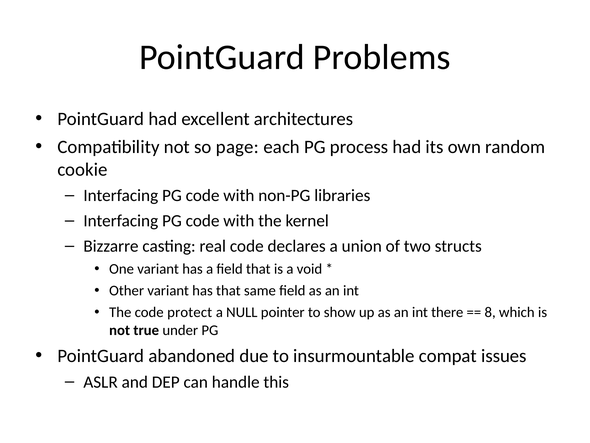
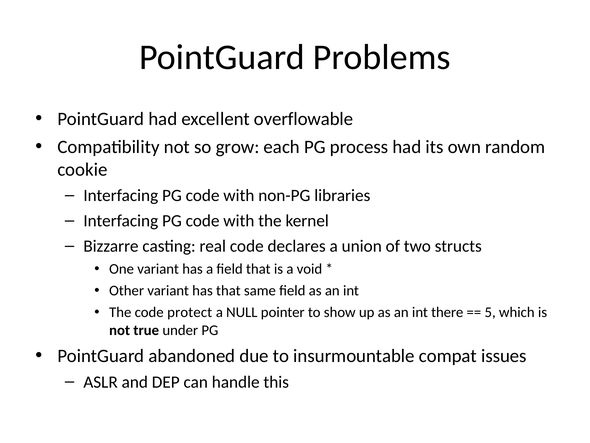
architectures: architectures -> overflowable (304, 119)
page: page -> grow (238, 147)
8: 8 -> 5 (490, 312)
